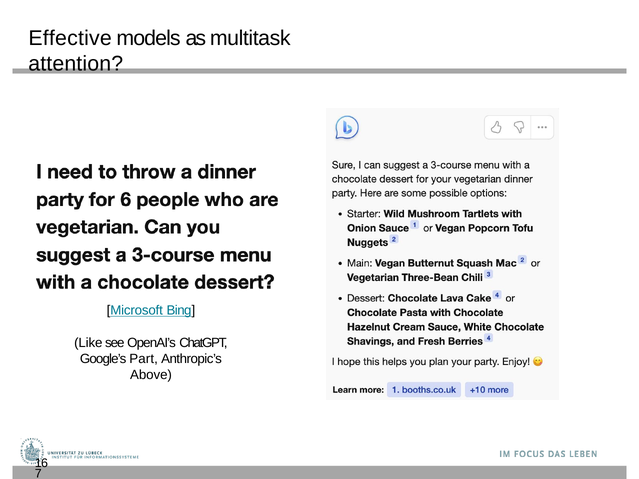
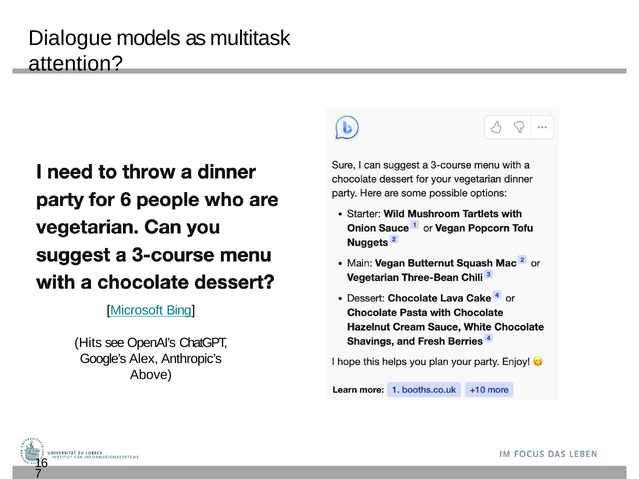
Effective: Effective -> Dialogue (70, 38)
Like: Like -> Hits (88, 343)
Part: Part -> Alex (144, 359)
